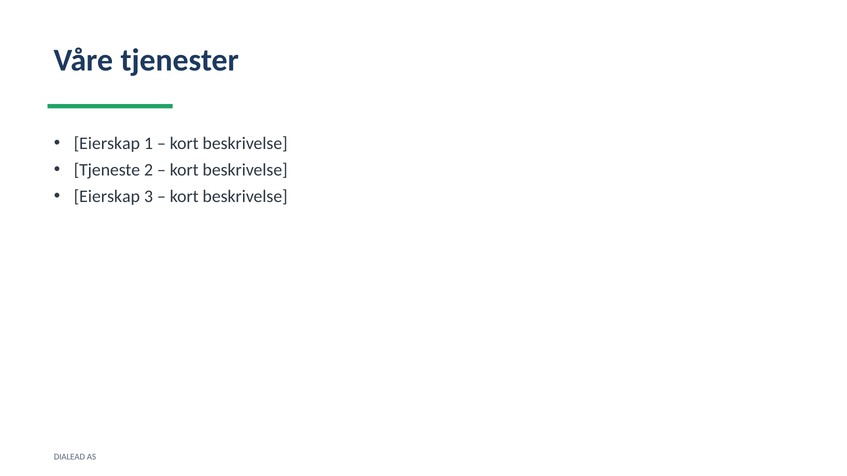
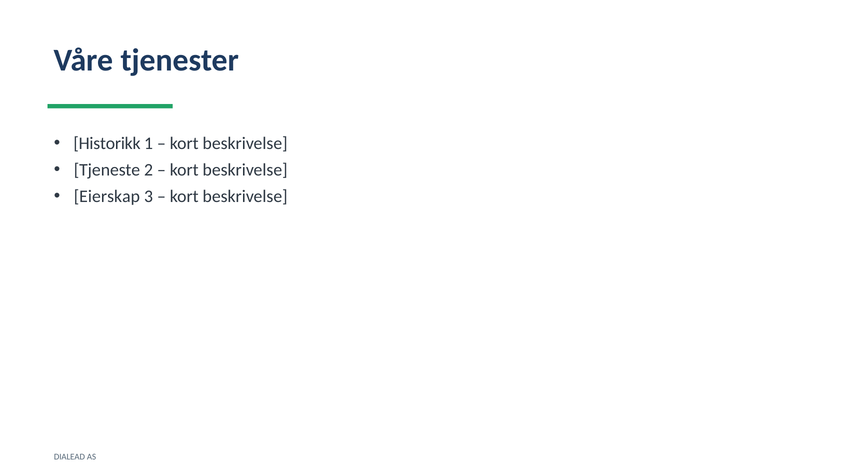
Eierskap: Eierskap -> Historikk (107, 143)
